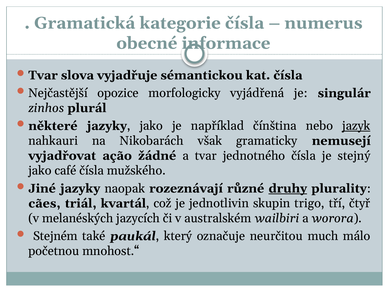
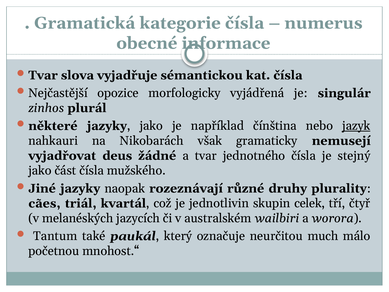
ação: ação -> deus (117, 156)
café: café -> část (65, 170)
druhy underline: present -> none (288, 188)
trigo: trigo -> celek (310, 203)
Stejném: Stejném -> Tantum (55, 236)
